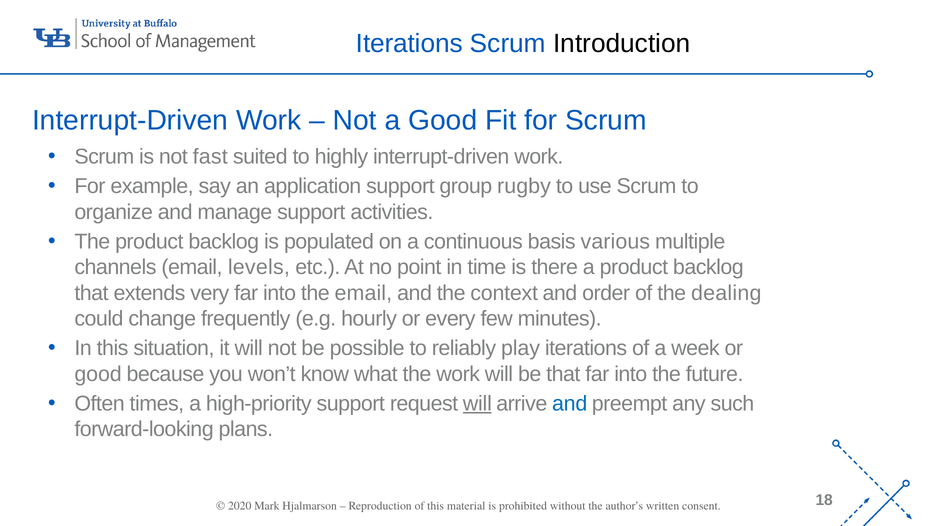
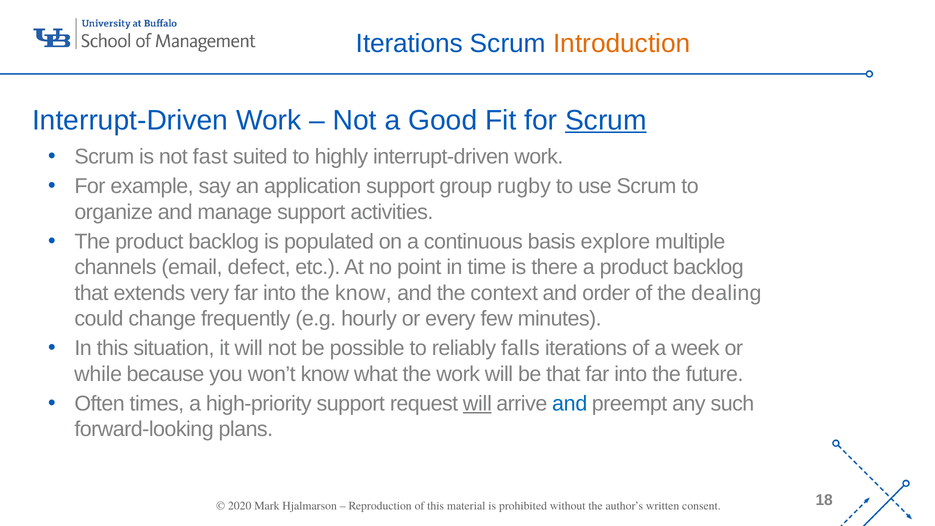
Introduction colour: black -> orange (622, 43)
Scrum underline: none -> present (606, 120)
various: various -> explore (615, 242)
levels: levels -> defect (259, 267)
the email: email -> know (363, 293)
play: play -> falls (520, 348)
good: good -> while (98, 374)
